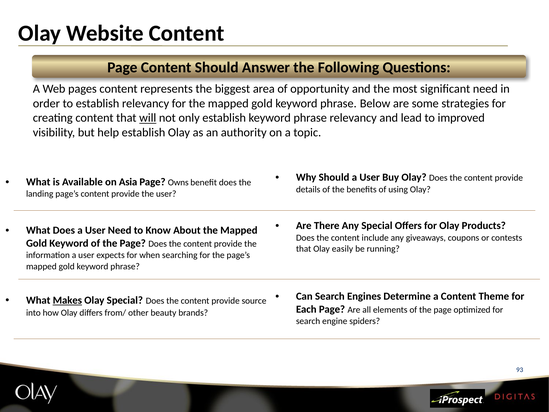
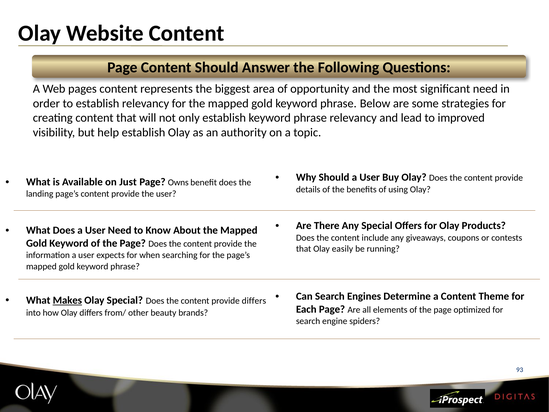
will underline: present -> none (148, 118)
Asia: Asia -> Just (128, 182)
provide source: source -> differs (254, 301)
